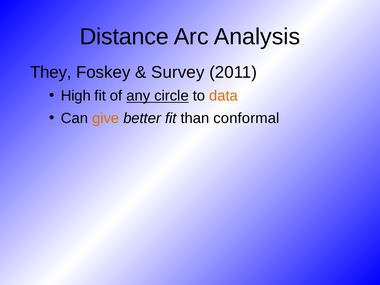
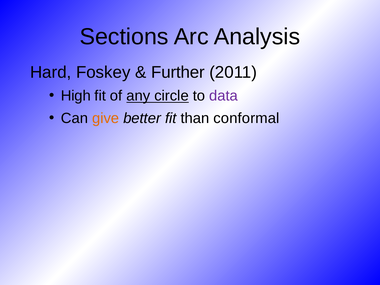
Distance: Distance -> Sections (124, 37)
They: They -> Hard (51, 72)
Survey: Survey -> Further (178, 72)
data colour: orange -> purple (224, 96)
